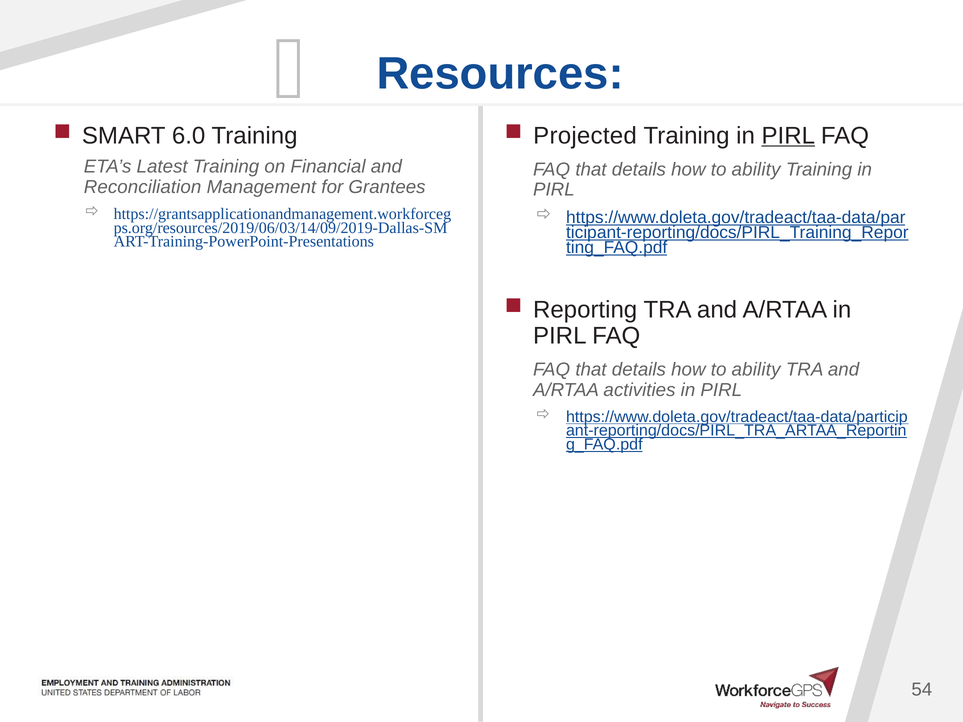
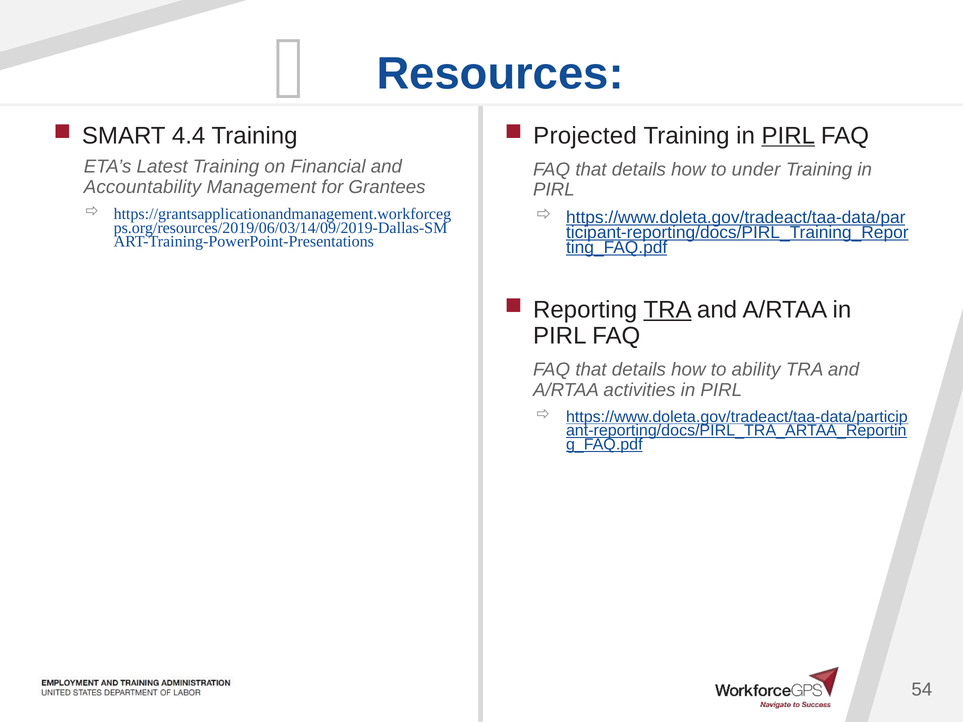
6.0: 6.0 -> 4.4 (189, 136)
ability: ability -> under (756, 170)
Reconciliation: Reconciliation -> Accountability (143, 187)
TRA underline: none -> present (668, 310)
